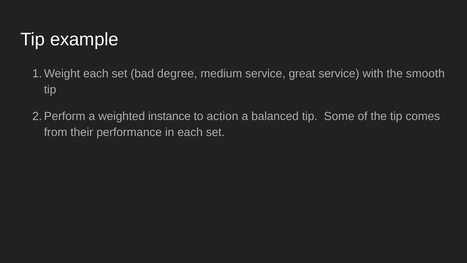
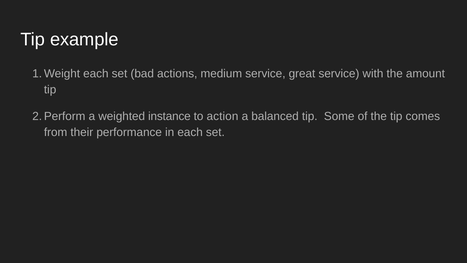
degree: degree -> actions (177, 73)
smooth: smooth -> amount (425, 73)
